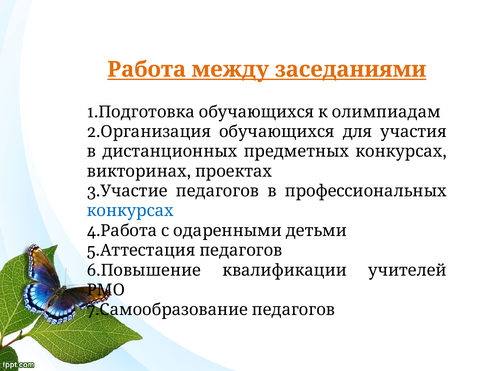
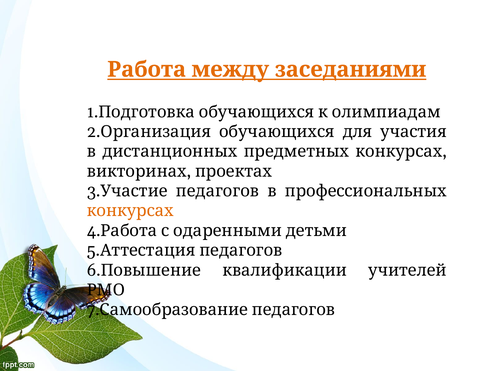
конкурсах colour: blue -> orange (130, 211)
